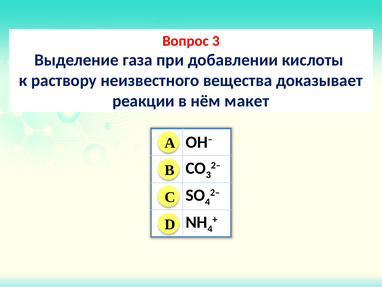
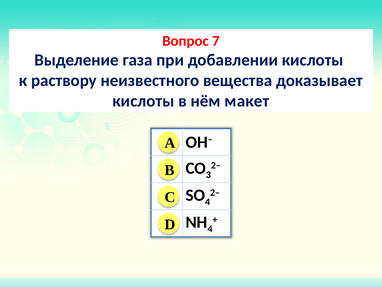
Вопрос 3: 3 -> 7 (216, 41)
реакции: реакции -> кислоты (143, 101)
